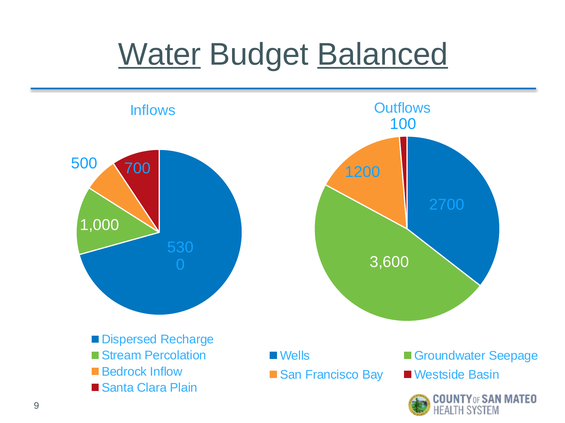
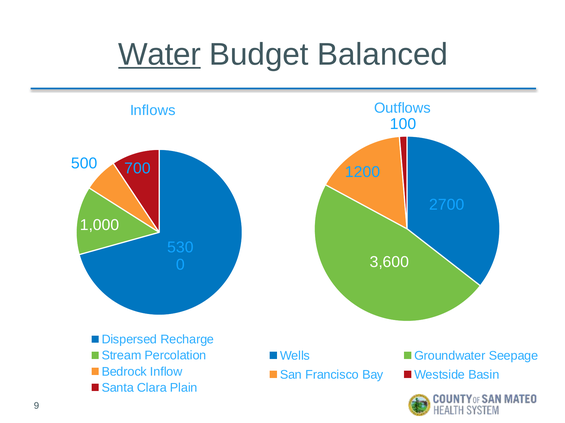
Balanced underline: present -> none (383, 54)
